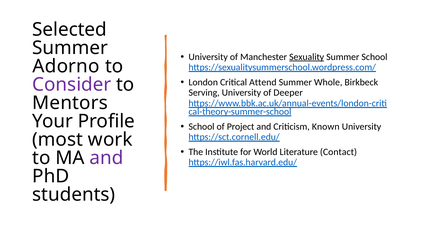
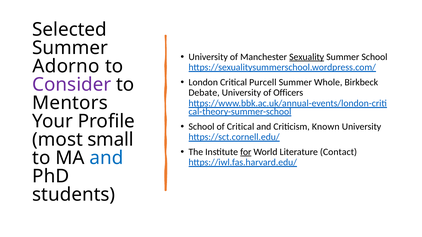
Attend: Attend -> Purcell (263, 82)
Serving: Serving -> Debate (204, 93)
Deeper: Deeper -> Officers (288, 93)
of Project: Project -> Critical (241, 127)
work: work -> small (111, 140)
for underline: none -> present (246, 152)
and colour: purple -> blue (106, 158)
